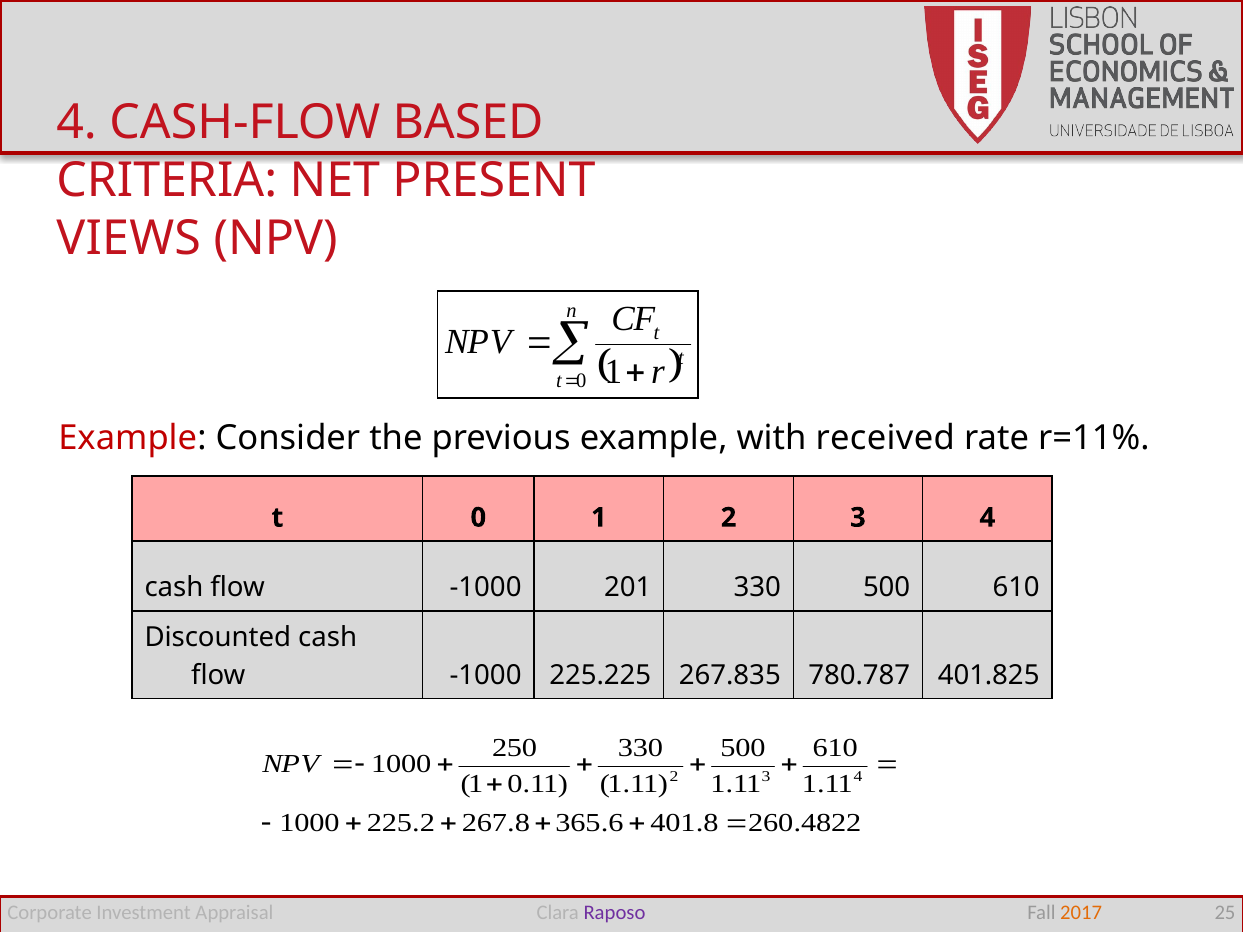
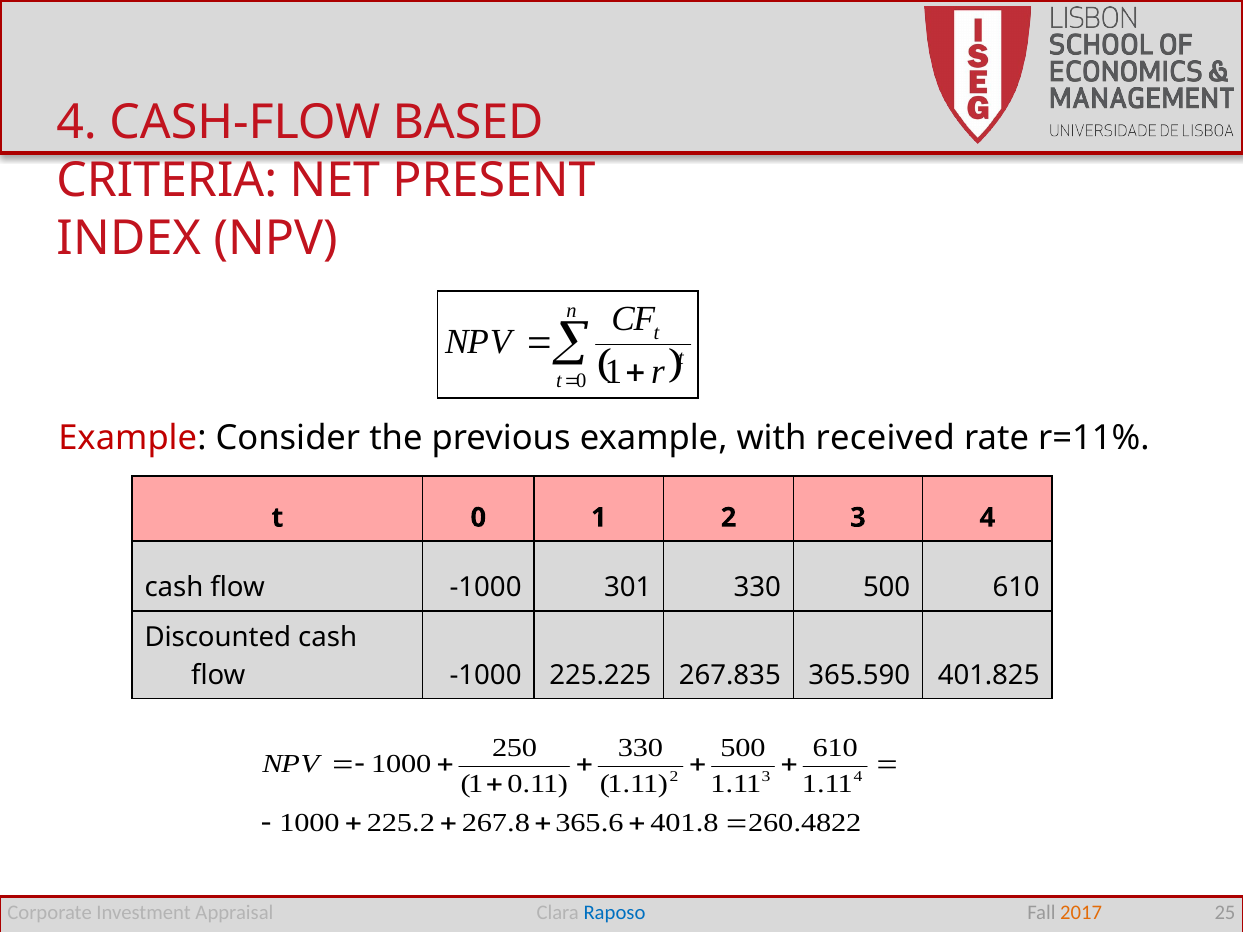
VIEWS: VIEWS -> INDEX (129, 238)
201: 201 -> 301 (628, 588)
780.787: 780.787 -> 365.590 (859, 675)
Raposo colour: purple -> blue (615, 913)
